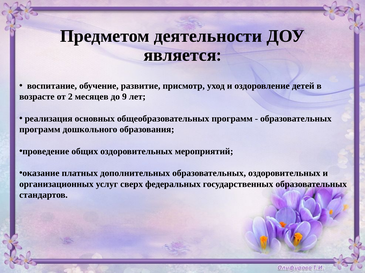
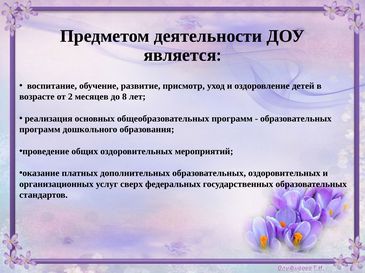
9: 9 -> 8 (124, 97)
